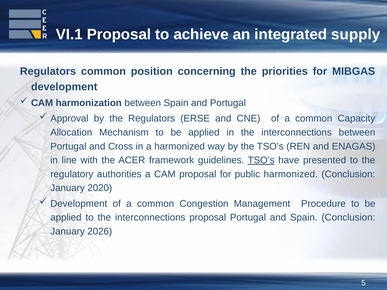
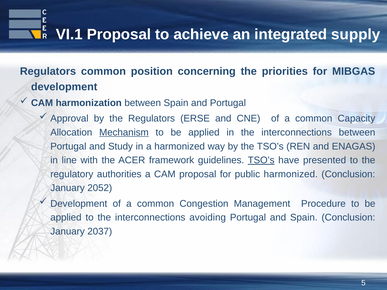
Mechanism underline: none -> present (124, 133)
Cross: Cross -> Study (121, 146)
2020: 2020 -> 2052 (100, 188)
interconnections proposal: proposal -> avoiding (208, 218)
2026: 2026 -> 2037 (100, 232)
